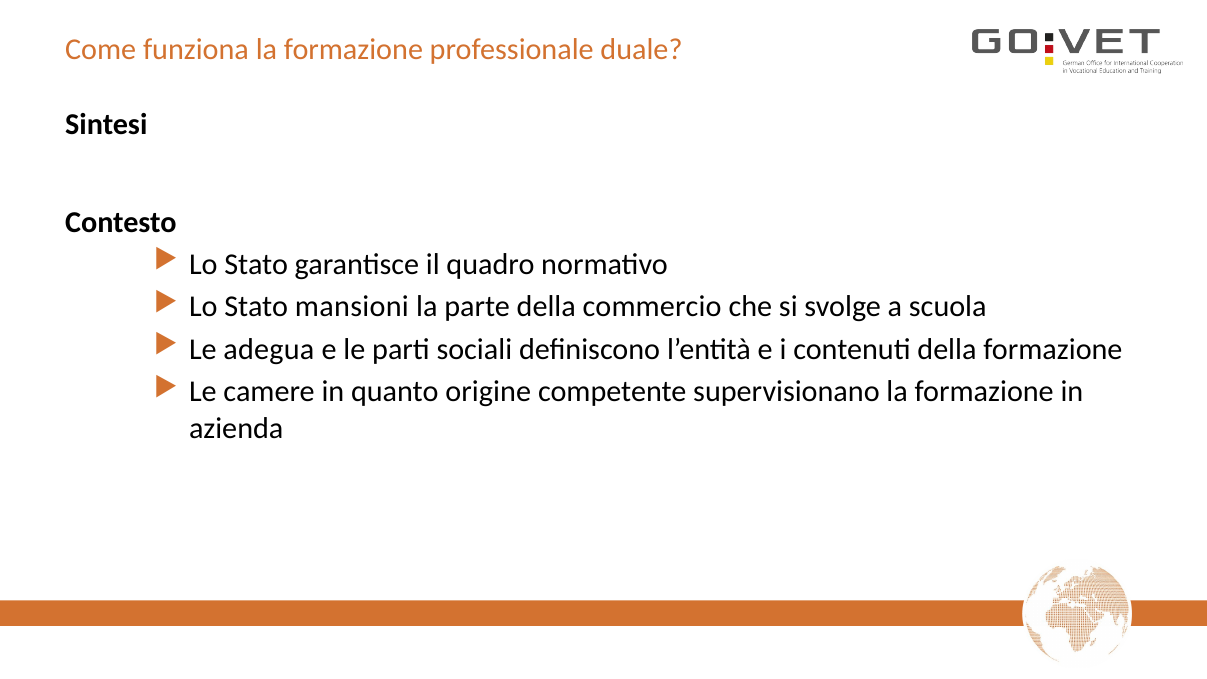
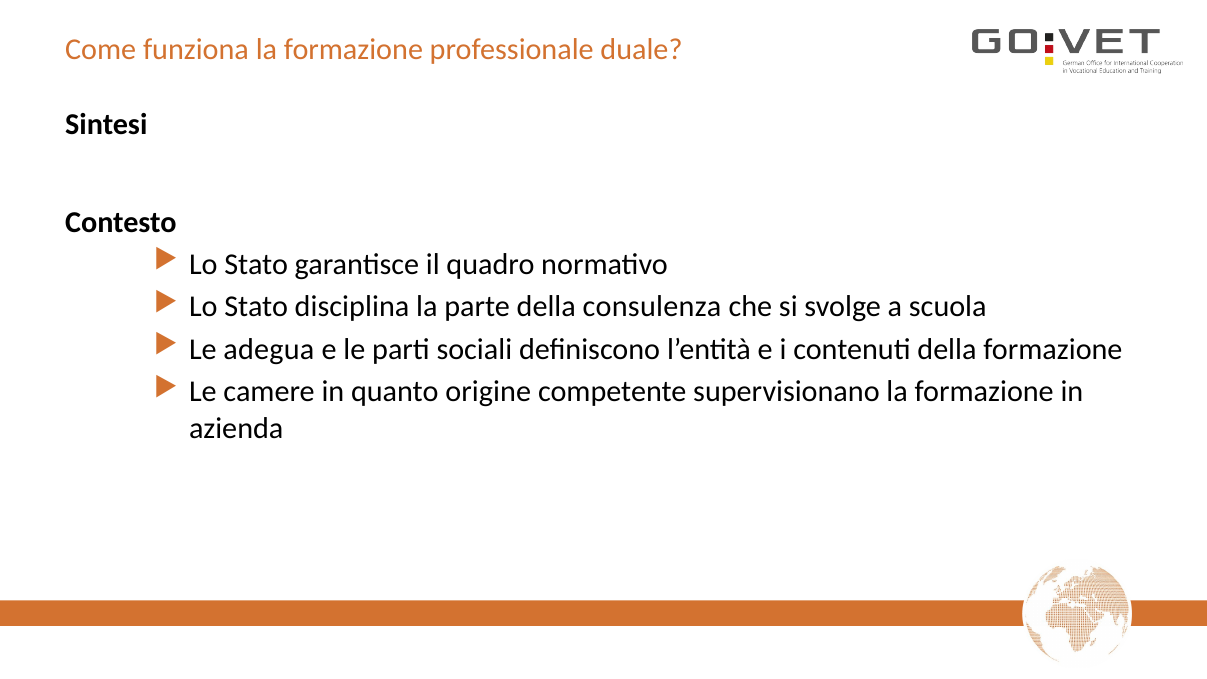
mansioni: mansioni -> disciplina (352, 307)
commercio: commercio -> consulenza (652, 307)
